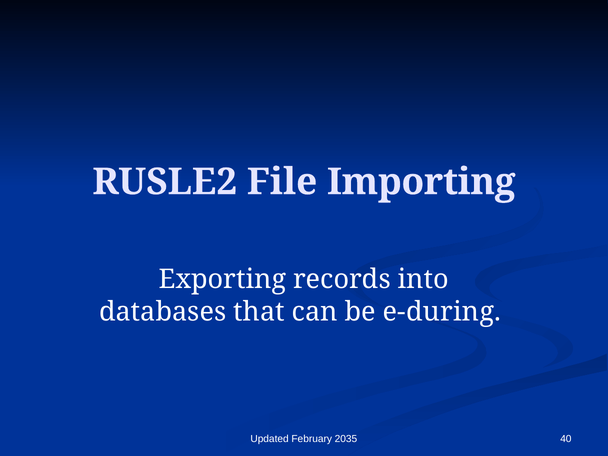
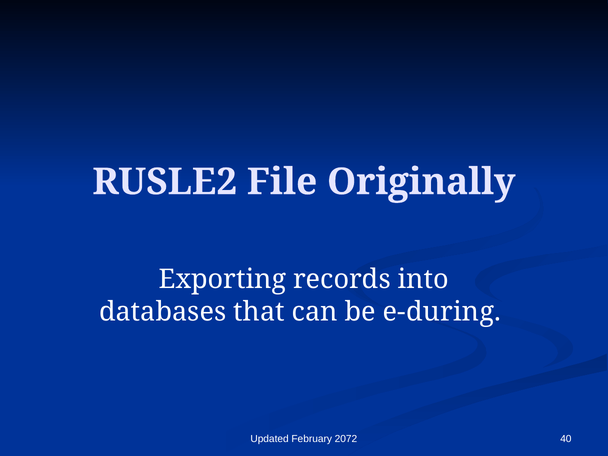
Importing: Importing -> Originally (421, 182)
2035: 2035 -> 2072 (346, 439)
